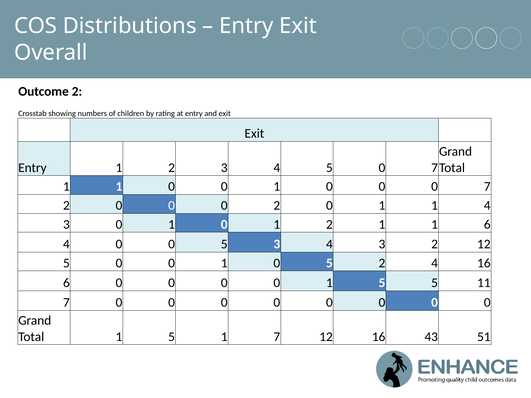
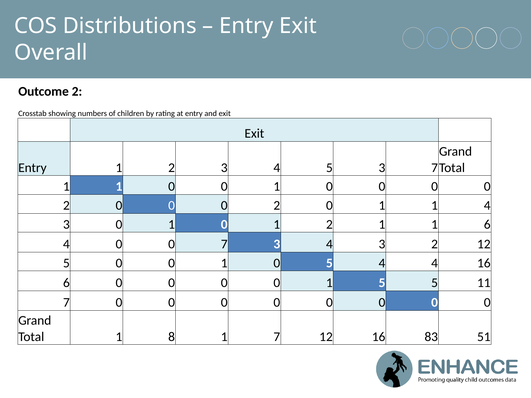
4 5 0: 0 -> 3 (382, 168)
7: 7 -> 0 (487, 187)
0 0 5: 5 -> 7 (224, 244)
5 2: 2 -> 4 (382, 263)
Total 1 5: 5 -> 8 (172, 337)
43: 43 -> 83 (431, 337)
